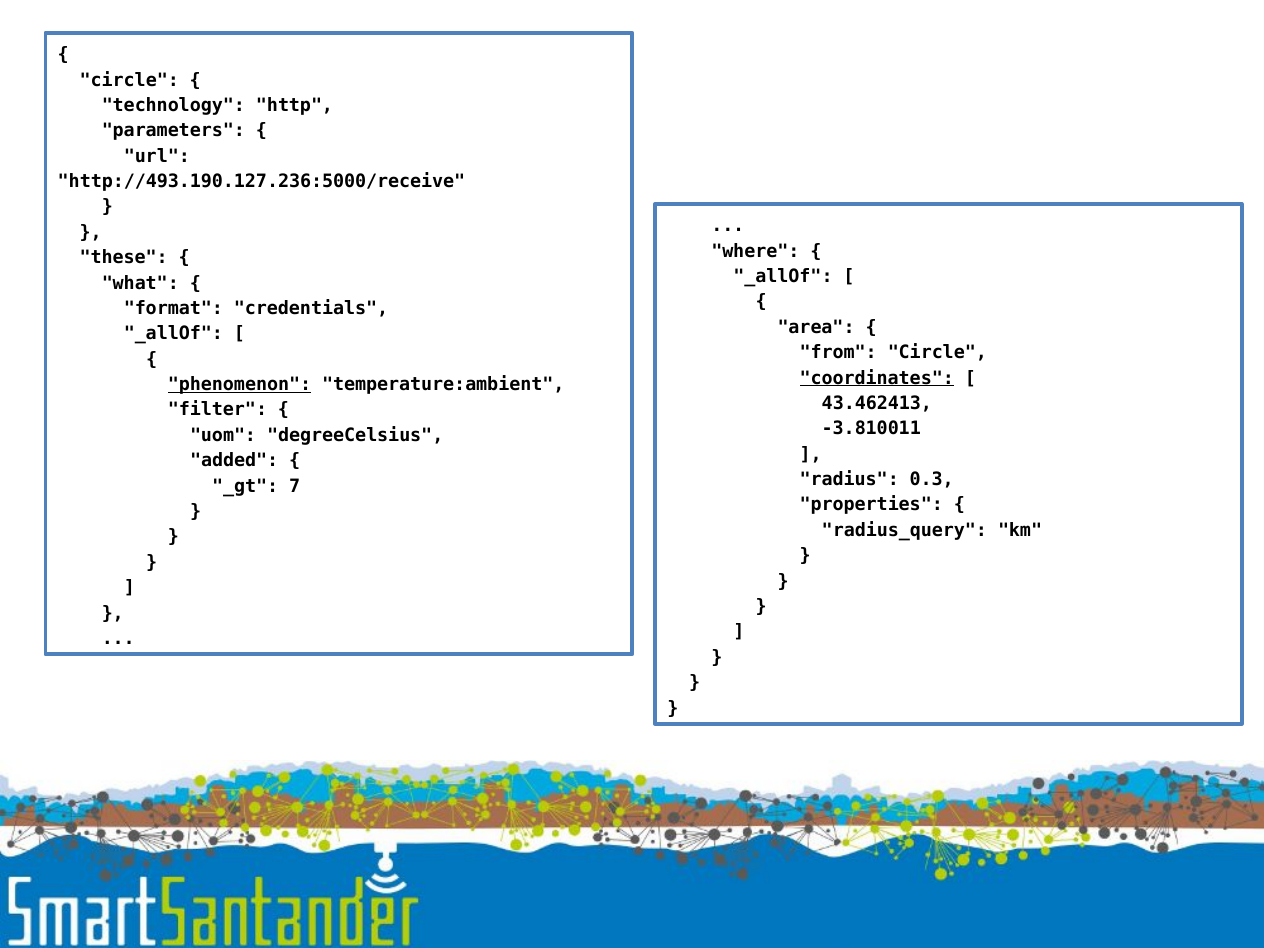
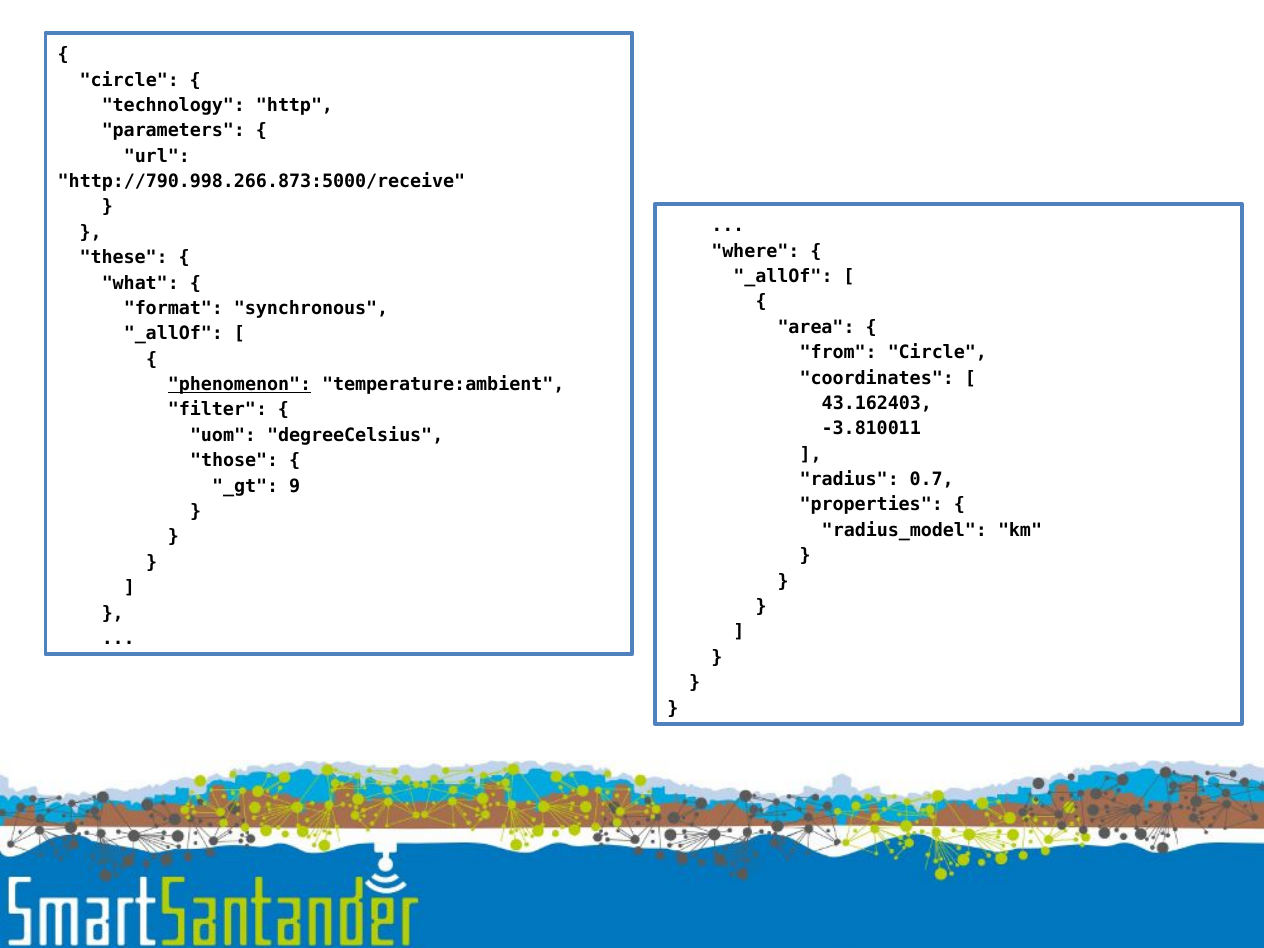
http://493.190.127.236:5000/receive: http://493.190.127.236:5000/receive -> http://790.998.266.873:5000/receive (262, 181)
credentials: credentials -> synchronous (311, 308)
coordinates underline: present -> none (877, 378)
43.462413: 43.462413 -> 43.162403 (877, 403)
added: added -> those (234, 461)
0.3: 0.3 -> 0.7 (932, 480)
7: 7 -> 9 (295, 486)
radius_query: radius_query -> radius_model (904, 530)
